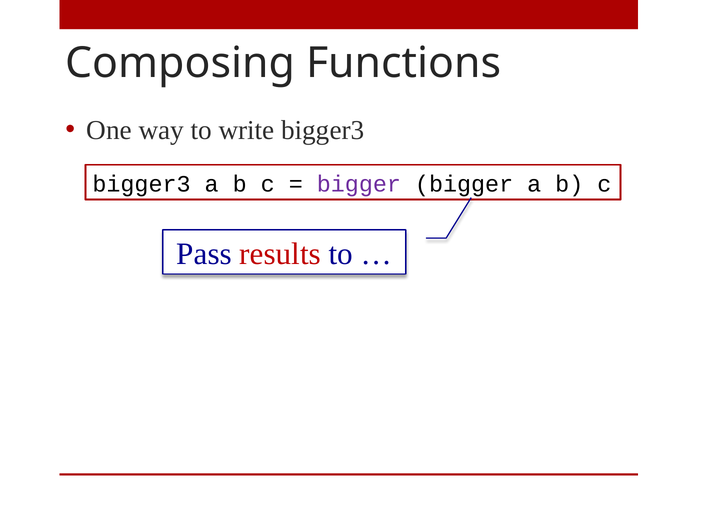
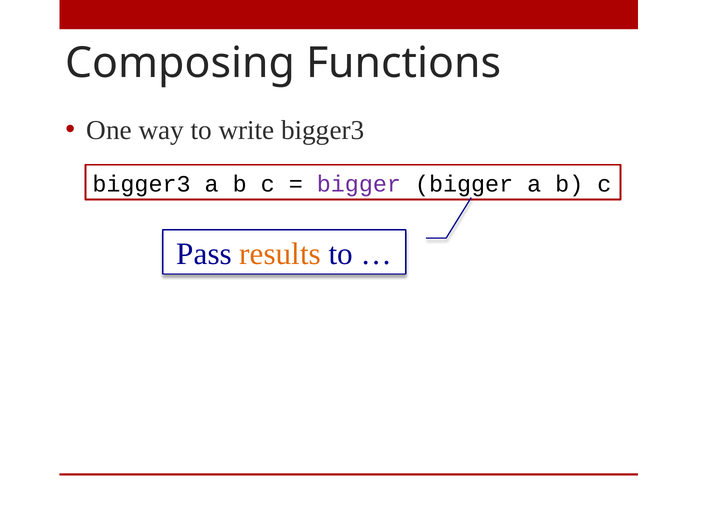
results colour: red -> orange (280, 254)
